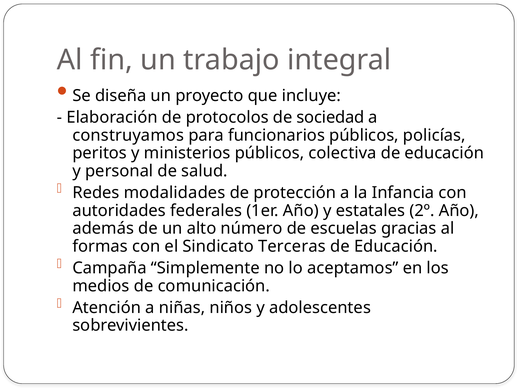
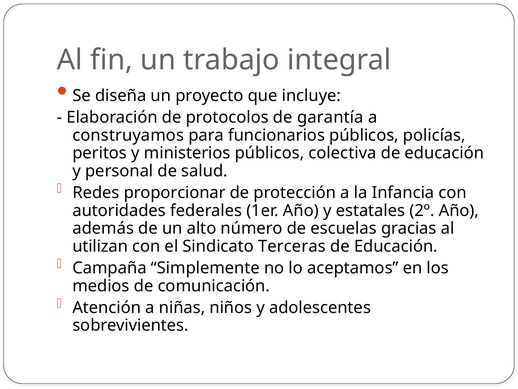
sociedad: sociedad -> garantía (330, 117)
modalidades: modalidades -> proporcionar (175, 192)
formas: formas -> utilizan (100, 246)
